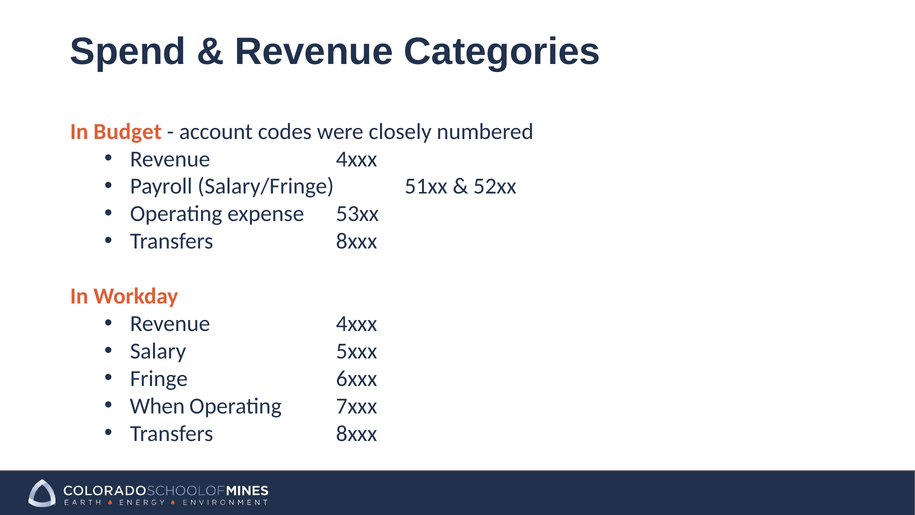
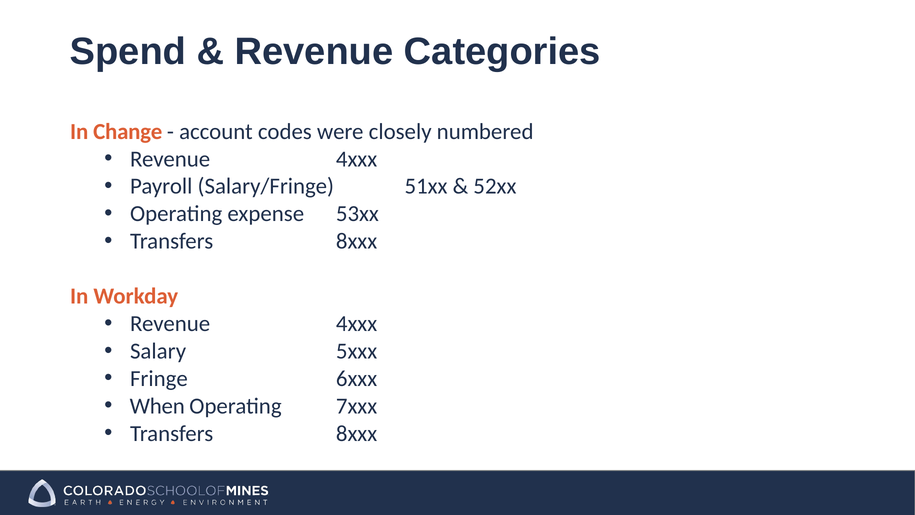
Budget: Budget -> Change (128, 131)
